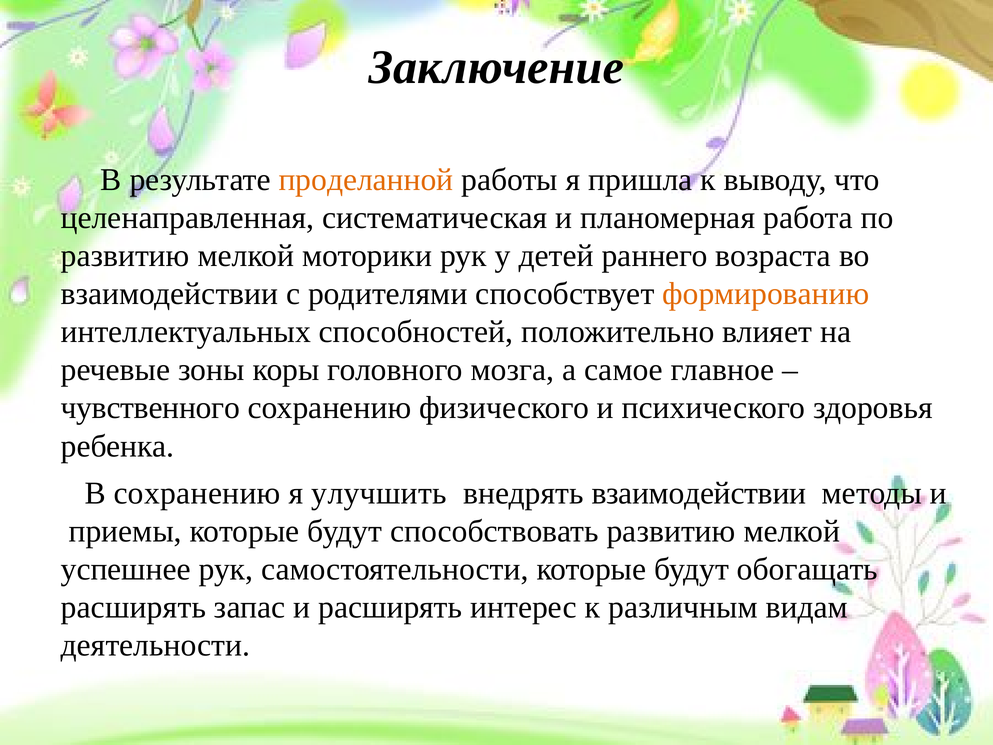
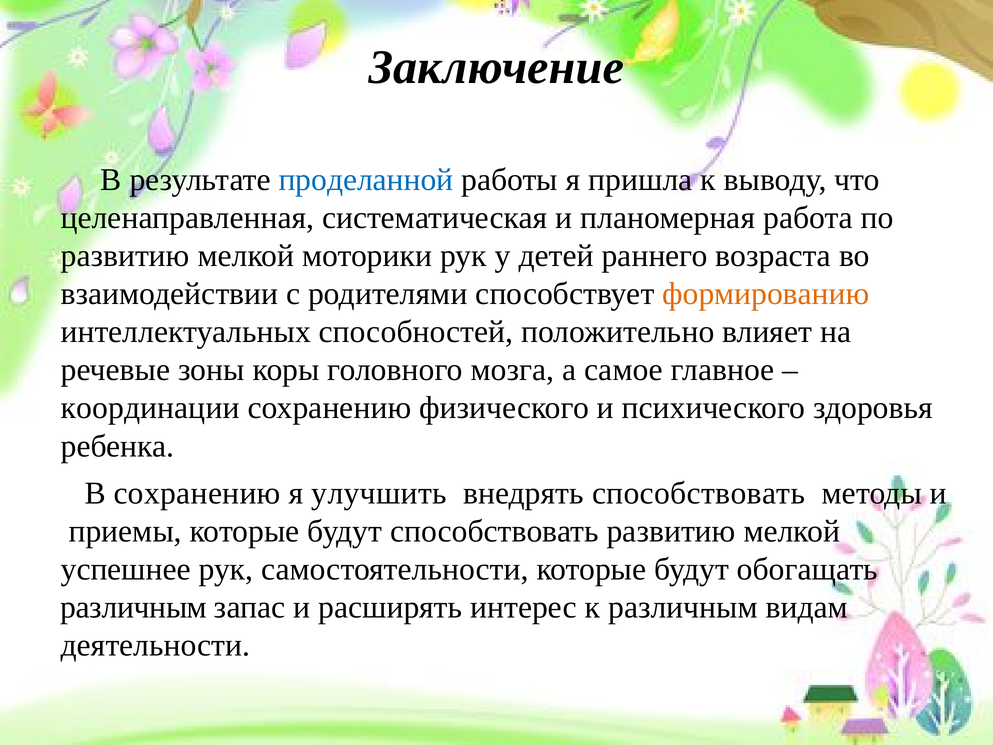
проделанной colour: orange -> blue (366, 180)
чувственного: чувственного -> координации (150, 408)
внедрять взаимодействии: взаимодействии -> способствовать (699, 493)
расширять: расширять -> различным (134, 607)
